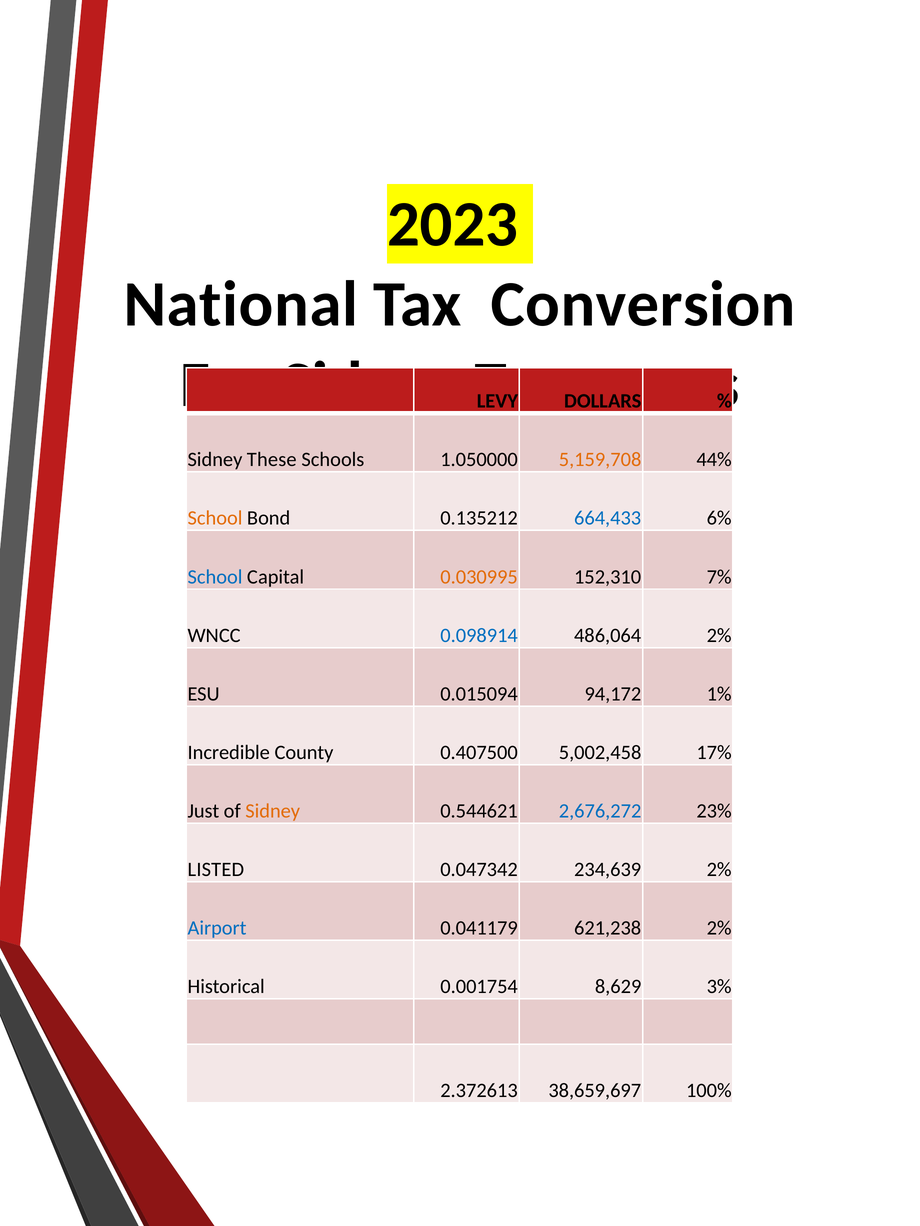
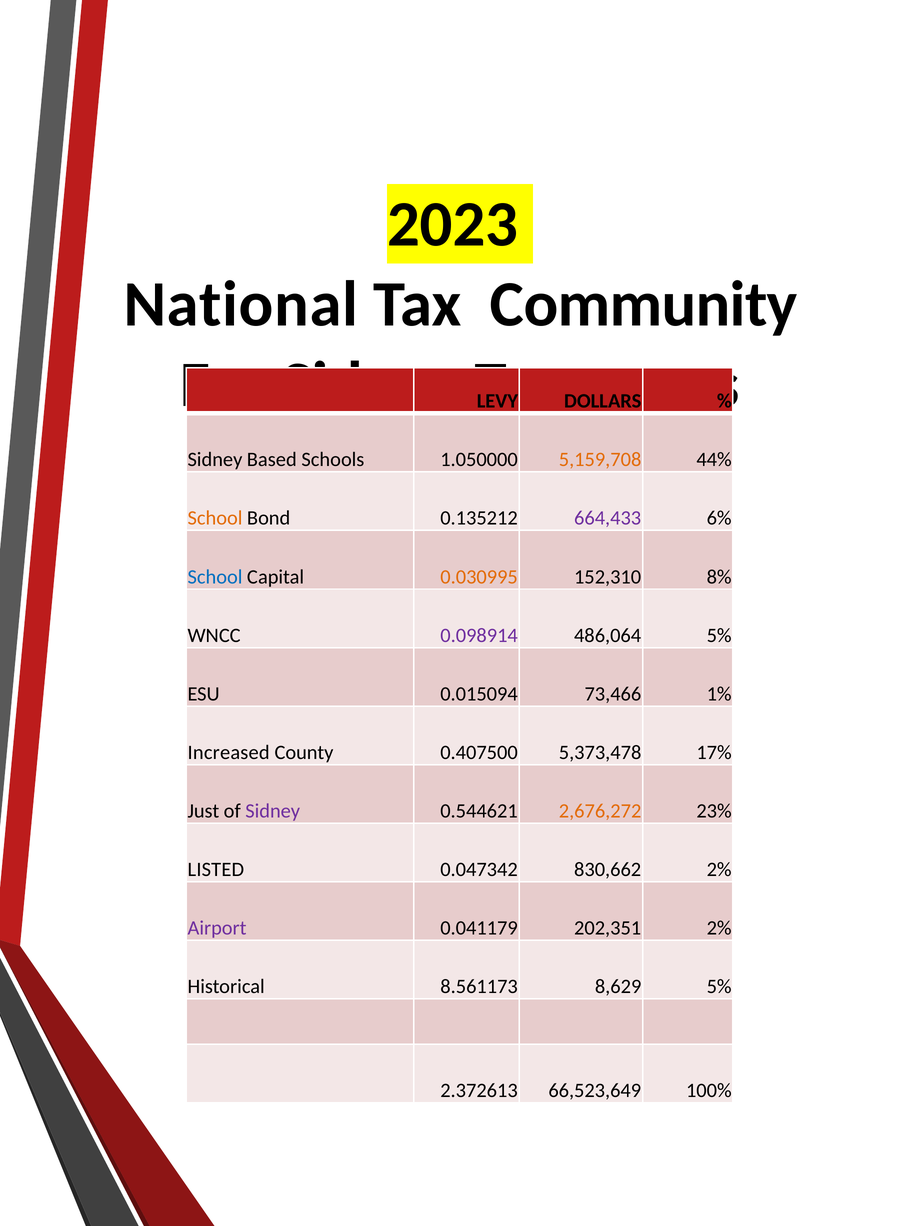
Conversion: Conversion -> Community (644, 305)
These: These -> Based (272, 460)
664,433 colour: blue -> purple (608, 519)
7%: 7% -> 8% (719, 577)
0.098914 colour: blue -> purple (479, 636)
486,064 2%: 2% -> 5% (719, 636)
94,172: 94,172 -> 73,466 (613, 694)
Incredible: Incredible -> Increased (229, 753)
5,002,458: 5,002,458 -> 5,373,478 (600, 753)
Sidney colour: orange -> purple (273, 811)
2,676,272 colour: blue -> orange (600, 811)
234,639: 234,639 -> 830,662 (608, 870)
Airport colour: blue -> purple (217, 929)
621,238: 621,238 -> 202,351 (608, 929)
0.001754: 0.001754 -> 8.561173 (479, 987)
8,629 3%: 3% -> 5% (719, 987)
38,659,697: 38,659,697 -> 66,523,649 (595, 1091)
